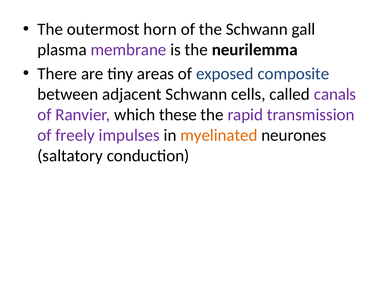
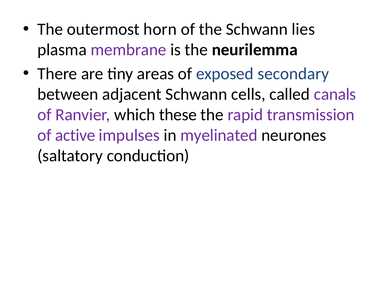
gall: gall -> lies (303, 29)
composite: composite -> secondary (293, 74)
freely: freely -> active (75, 135)
myelinated colour: orange -> purple (219, 135)
